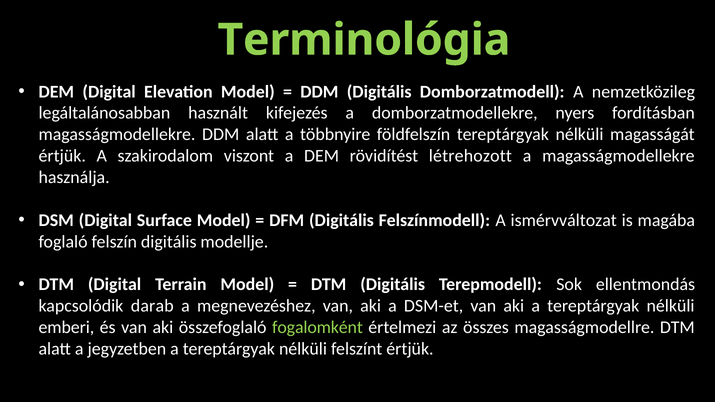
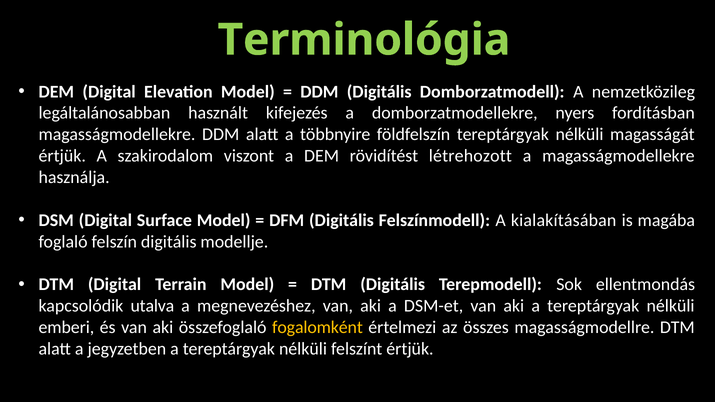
ismérvváltozat: ismérvváltozat -> kialakításában (564, 220)
darab: darab -> utalva (152, 306)
fogalomként colour: light green -> yellow (317, 328)
